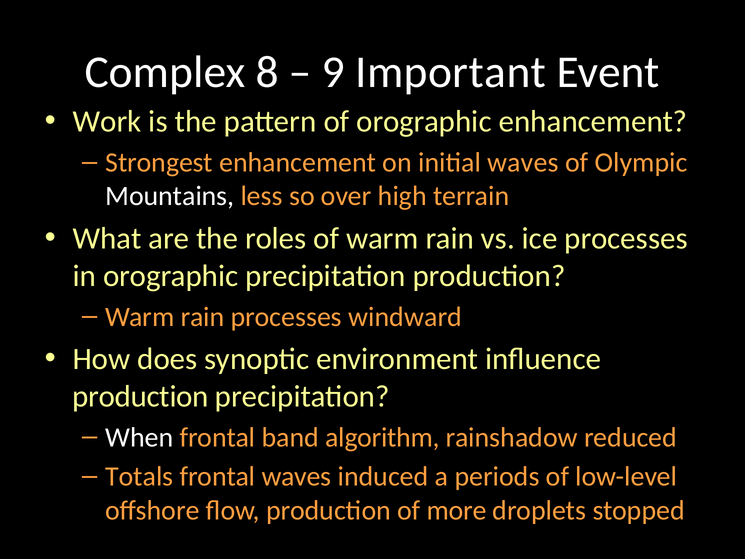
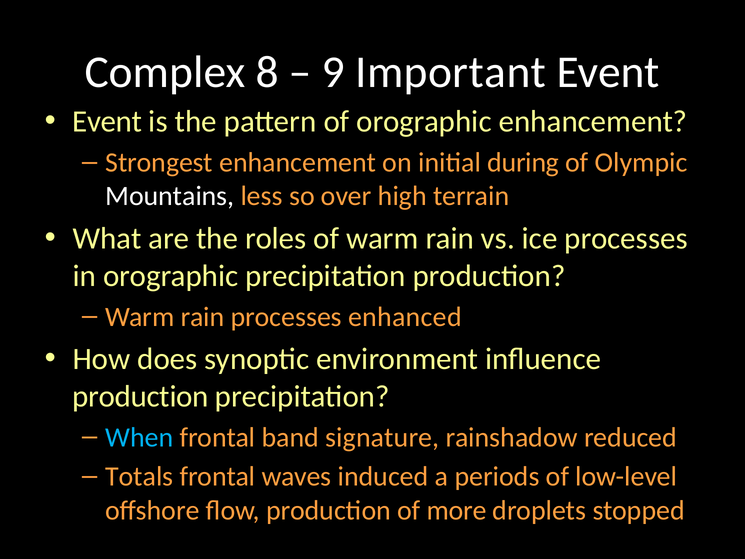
Work: Work -> Event (107, 122)
initial waves: waves -> during (523, 163)
windward: windward -> enhanced (405, 317)
When colour: white -> light blue (139, 437)
algorithm: algorithm -> signature (382, 437)
